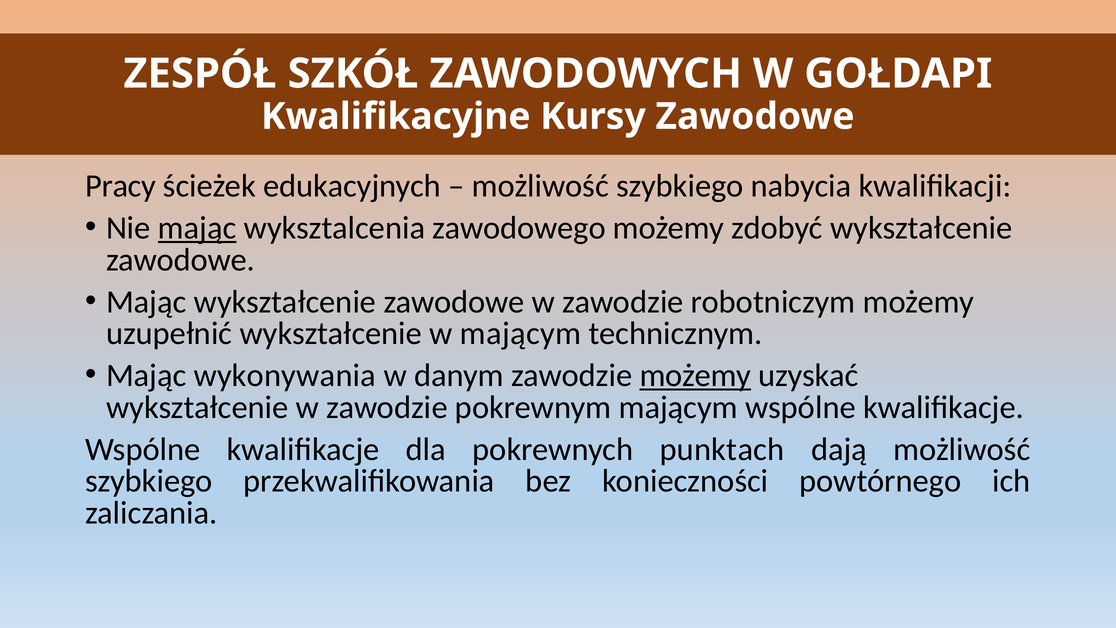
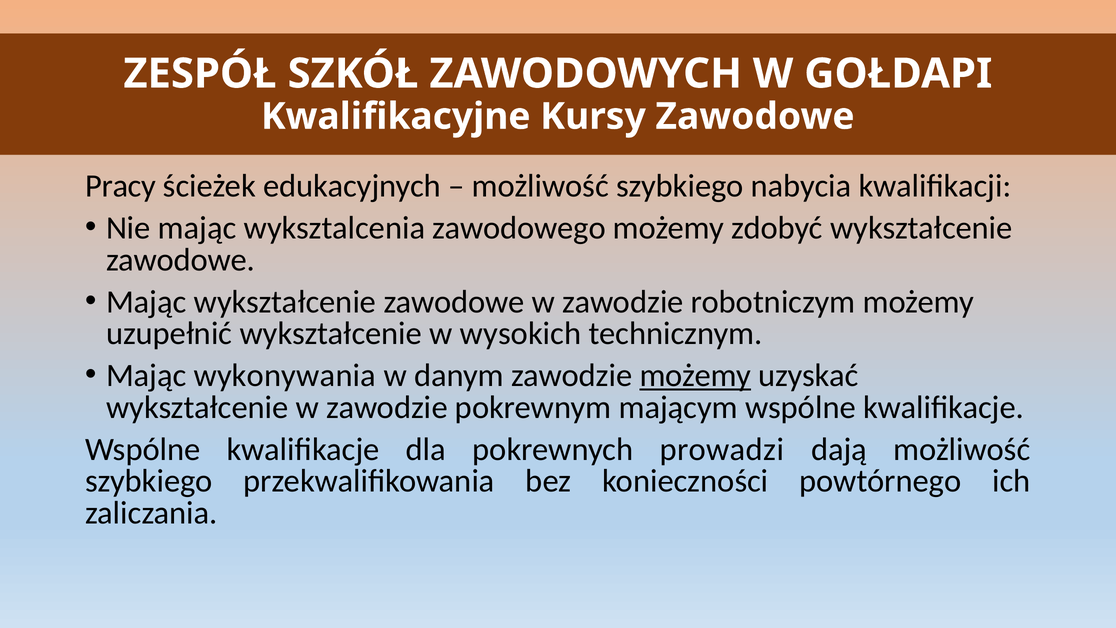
mając underline: present -> none (197, 228)
w mającym: mającym -> wysokich (521, 333)
punktach: punktach -> prowadzi (722, 449)
